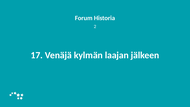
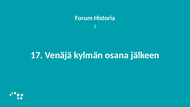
laajan: laajan -> osana (117, 55)
